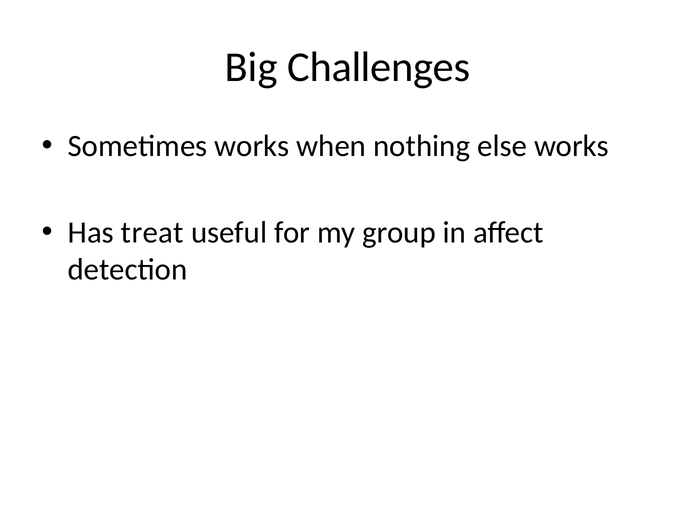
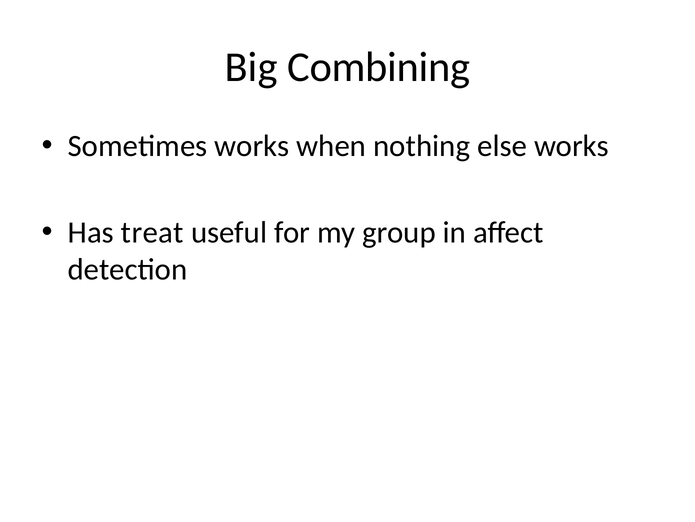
Challenges: Challenges -> Combining (379, 67)
